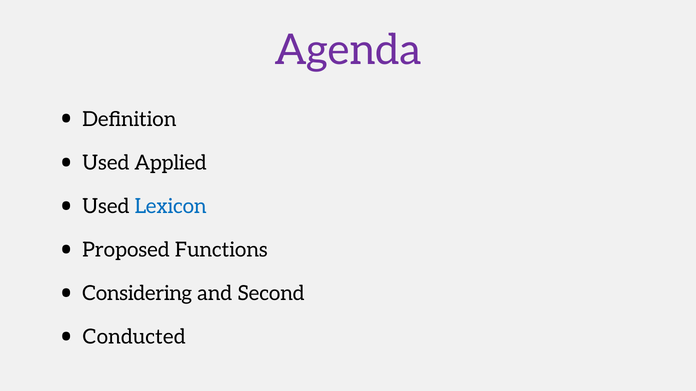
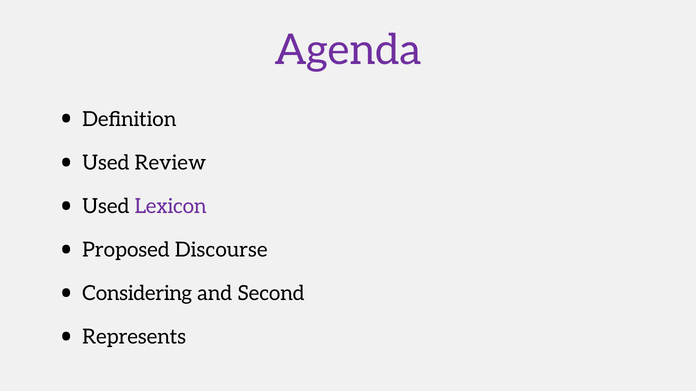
Applied: Applied -> Review (170, 163)
Lexicon colour: blue -> purple (171, 207)
Functions: Functions -> Discourse (221, 250)
Conducted: Conducted -> Represents (134, 338)
